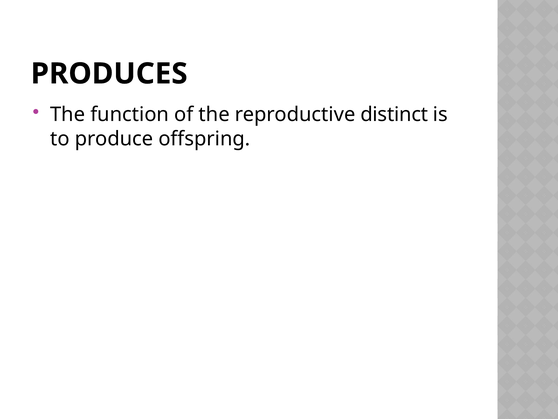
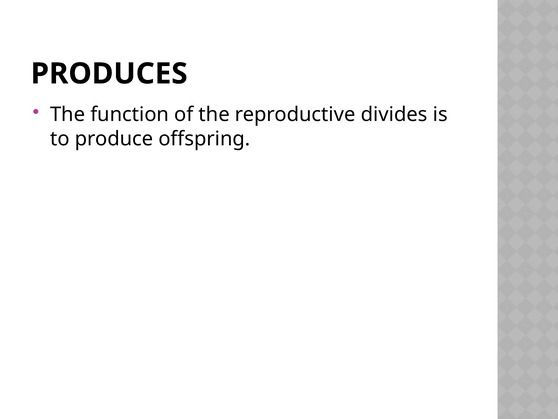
distinct: distinct -> divides (394, 114)
